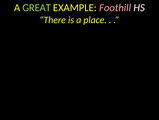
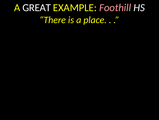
GREAT colour: light green -> white (37, 8)
